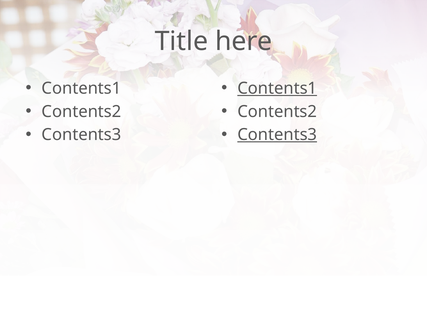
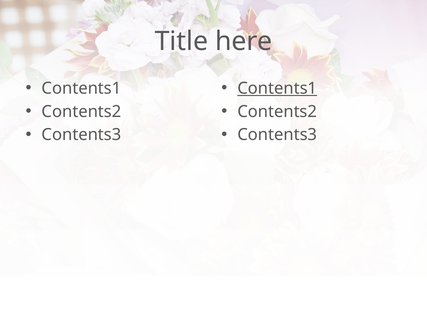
Contents3 underline: present -> none (277, 135)
